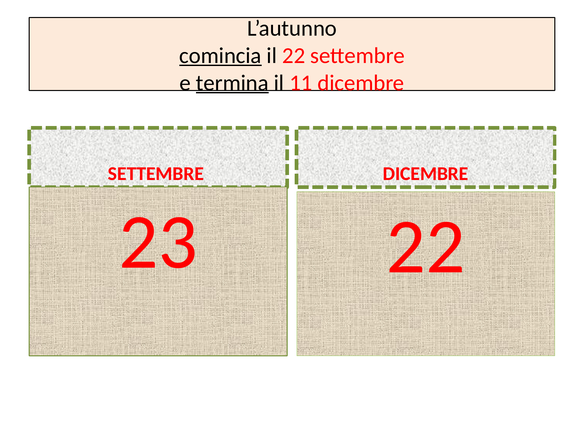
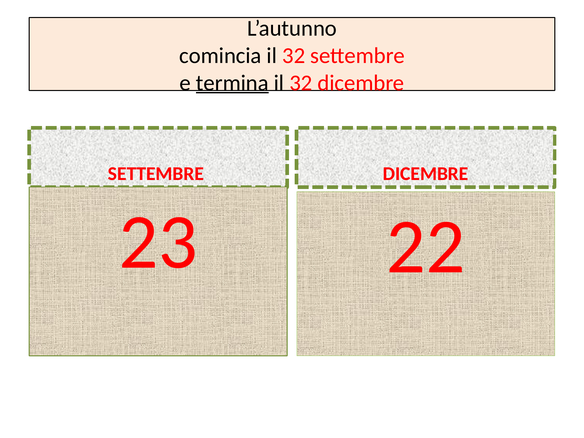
comincia underline: present -> none (220, 56)
22: 22 -> 32 (294, 56)
11: 11 -> 32 (301, 83)
